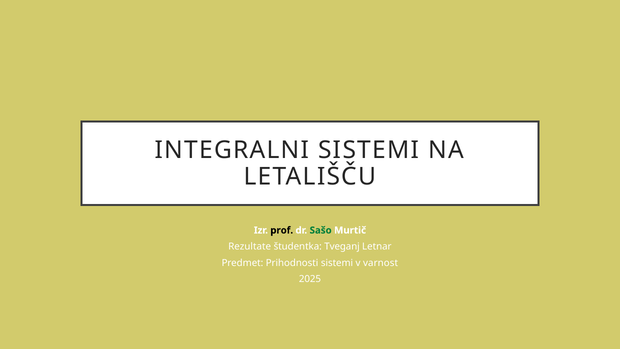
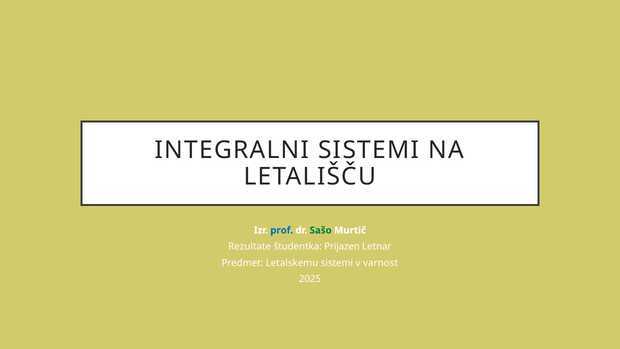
prof colour: black -> blue (282, 230)
Tveganj: Tveganj -> Prijazen (342, 246)
Prihodnosti: Prihodnosti -> Letalskemu (292, 263)
